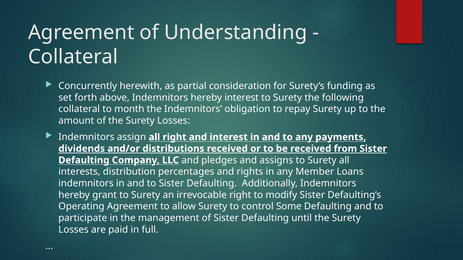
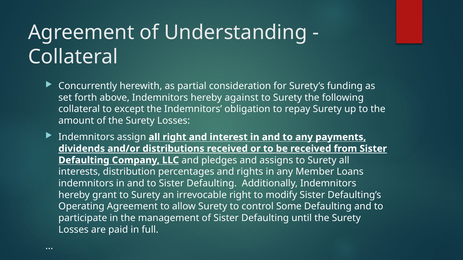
hereby interest: interest -> against (242, 98)
month: month -> except (129, 109)
